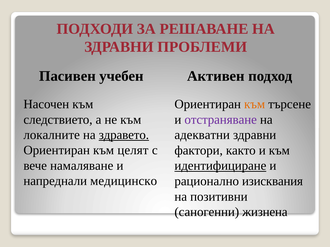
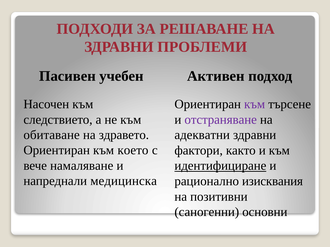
към colour: orange -> purple (255, 104)
локалните: локалните -> обитаване (52, 135)
здравето underline: present -> none (124, 135)
целят: целят -> което (133, 151)
медицинско: медицинско -> медицинска (124, 181)
жизнена: жизнена -> основни (265, 212)
